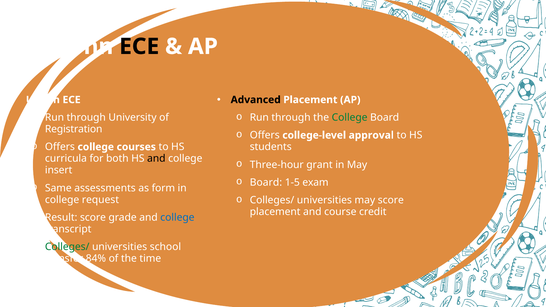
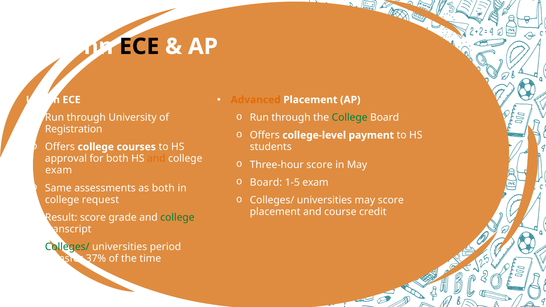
Advanced colour: black -> orange (256, 100)
approval: approval -> payment (371, 135)
curricula: curricula -> approval (66, 159)
and colour: black -> orange (156, 159)
Three-hour grant: grant -> score (319, 165)
insert: insert -> exam (59, 170)
as form: form -> both (163, 188)
college colour: blue -> green (177, 218)
school: school -> period (165, 247)
84%: 84% -> 37% (96, 259)
